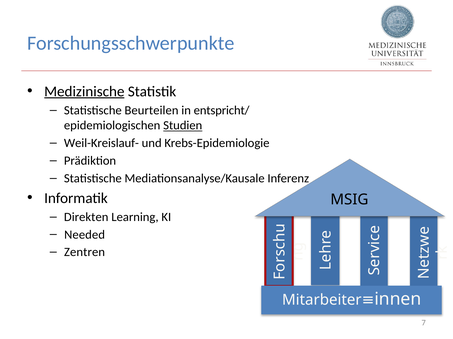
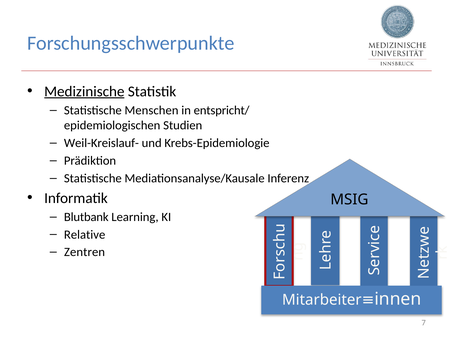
Beurteilen: Beurteilen -> Menschen (152, 111)
Studien underline: present -> none (183, 126)
Direkten: Direkten -> Blutbank (86, 217)
Needed: Needed -> Relative (85, 235)
